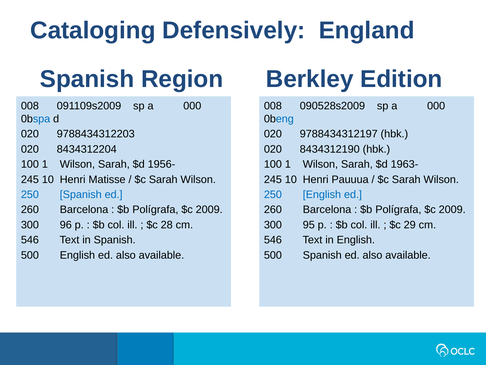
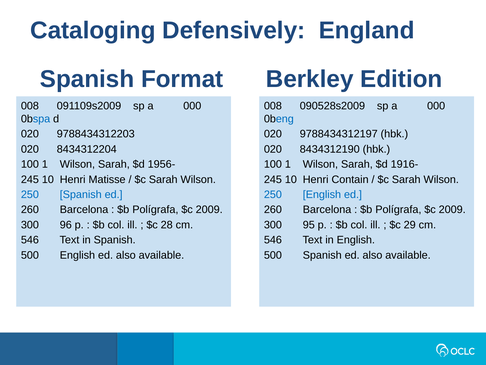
Region: Region -> Format (182, 79)
1963-: 1963- -> 1916- (405, 164)
Pauuua: Pauuua -> Contain (350, 179)
